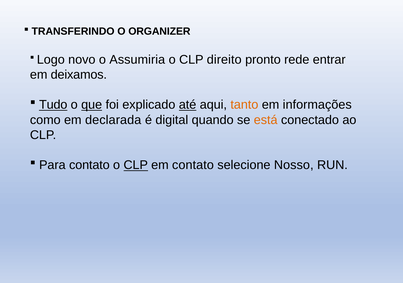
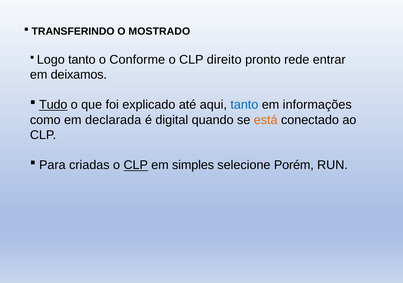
ORGANIZER: ORGANIZER -> MOSTRADO (159, 31)
Logo novo: novo -> tanto (82, 59)
Assumiria: Assumiria -> Conforme (137, 59)
que underline: present -> none (92, 105)
até underline: present -> none (188, 105)
tanto colour: orange -> blue (244, 105)
Para contato: contato -> criadas (89, 165)
em contato: contato -> simples (193, 165)
Nosso: Nosso -> Porém (294, 165)
